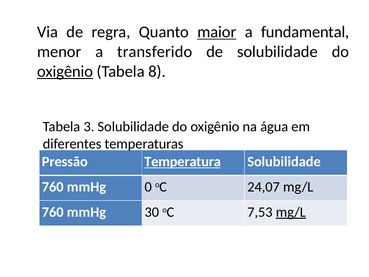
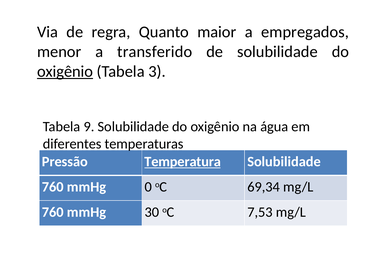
maior underline: present -> none (217, 32)
fundamental: fundamental -> empregados (305, 32)
8: 8 -> 3 (157, 71)
3: 3 -> 9 (89, 127)
24,07: 24,07 -> 69,34 (264, 187)
mg/L underline: present -> none (291, 212)
